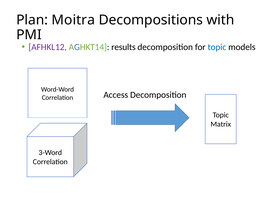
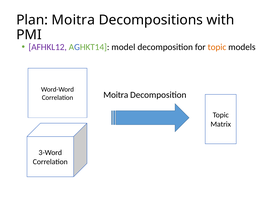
results: results -> model (123, 47)
topic colour: blue -> orange (217, 47)
Access: Access -> Moitra (116, 95)
